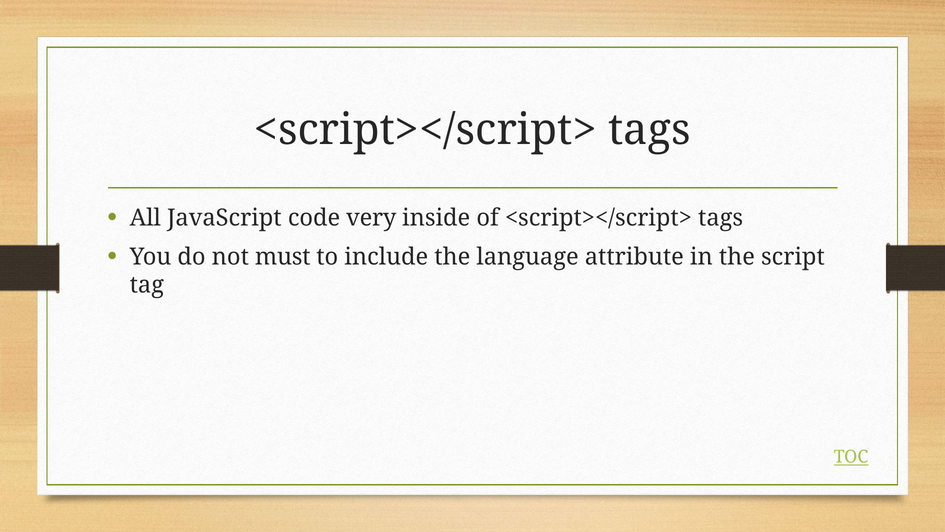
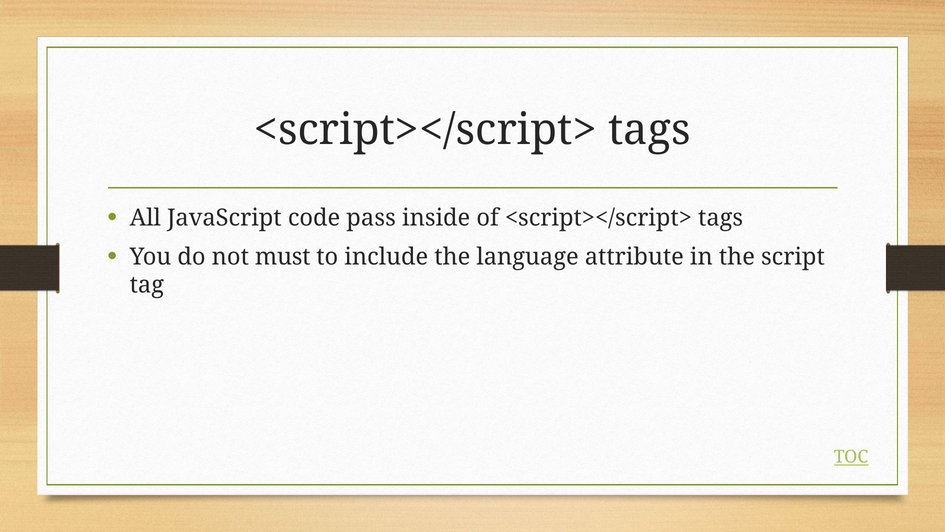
very: very -> pass (371, 218)
